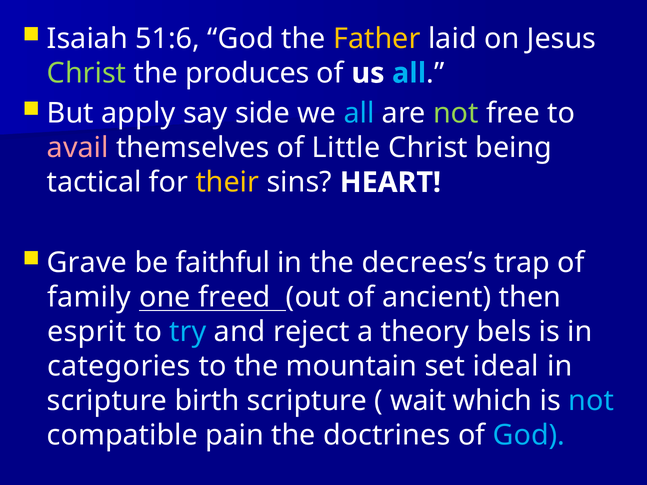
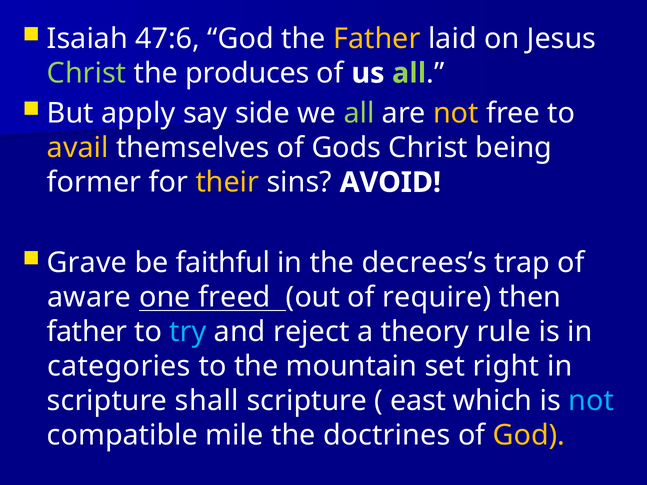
51:6: 51:6 -> 47:6 (168, 39)
all colour: light blue -> light green (409, 73)
all colour: light blue -> light green (359, 113)
not colour: light green -> yellow (456, 113)
avail colour: pink -> yellow (78, 148)
Little: Little -> Gods (346, 148)
tactical: tactical -> former (94, 182)
HEART: HEART -> AVOID (390, 182)
family: family -> aware (89, 298)
ancient: ancient -> require (437, 298)
esprit: esprit -> father (87, 332)
bels: bels -> rule (504, 332)
ideal: ideal -> right (506, 367)
birth: birth -> shall (207, 401)
wait: wait -> east (418, 401)
pain: pain -> mile (235, 436)
God colour: light blue -> yellow (529, 436)
